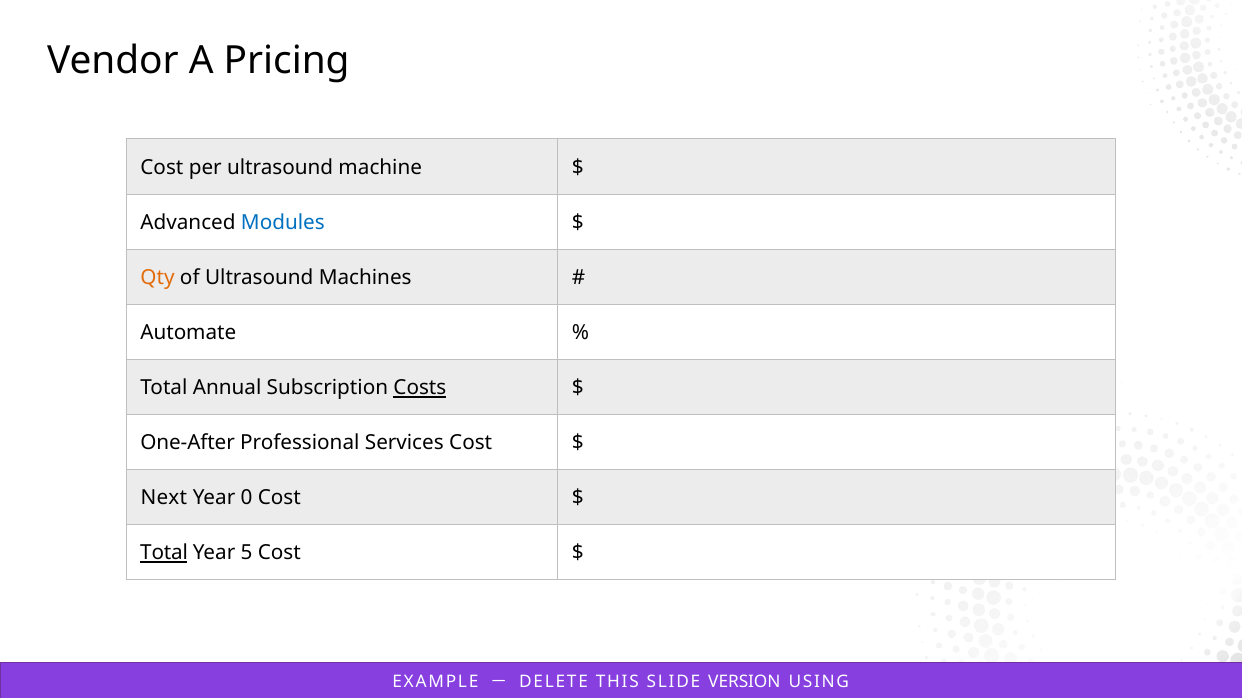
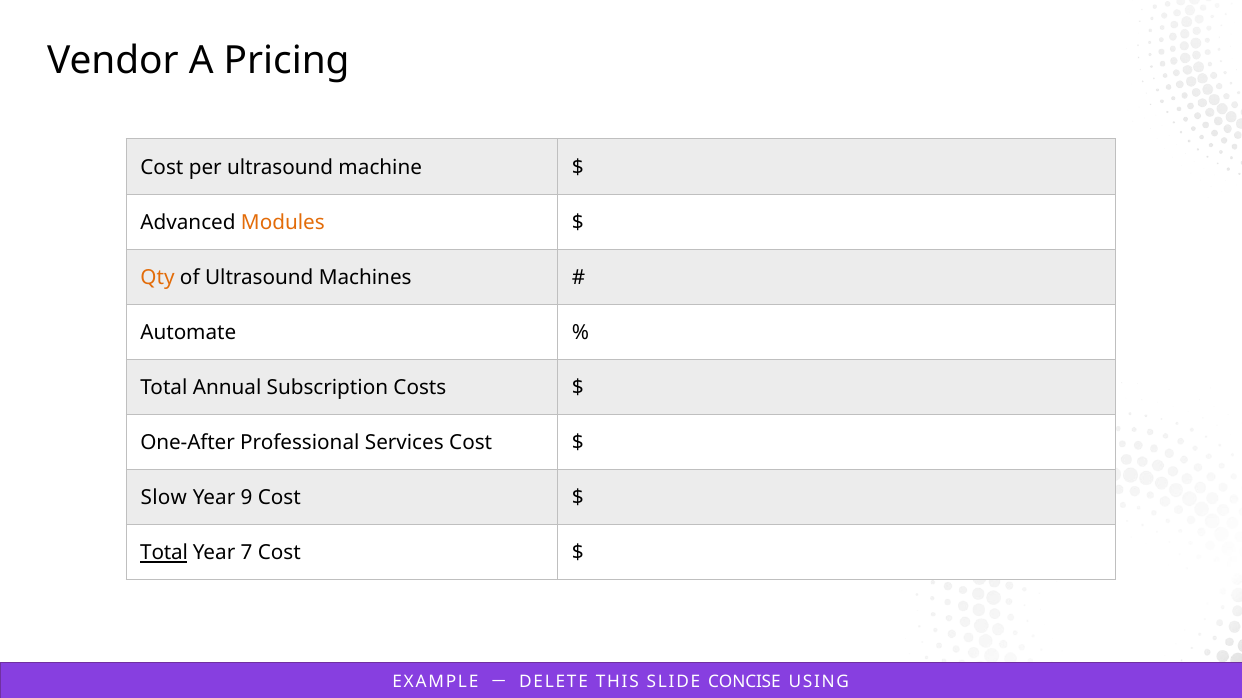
Modules colour: blue -> orange (283, 223)
Costs underline: present -> none (420, 388)
Next: Next -> Slow (164, 499)
0: 0 -> 9 (247, 499)
5: 5 -> 7 (247, 554)
VERSION: VERSION -> CONCISE (744, 682)
